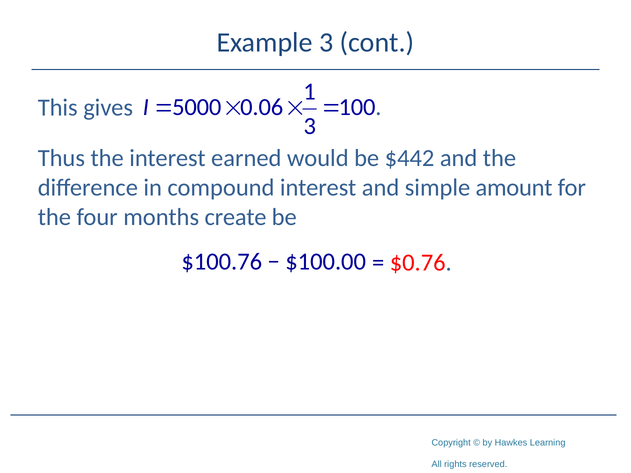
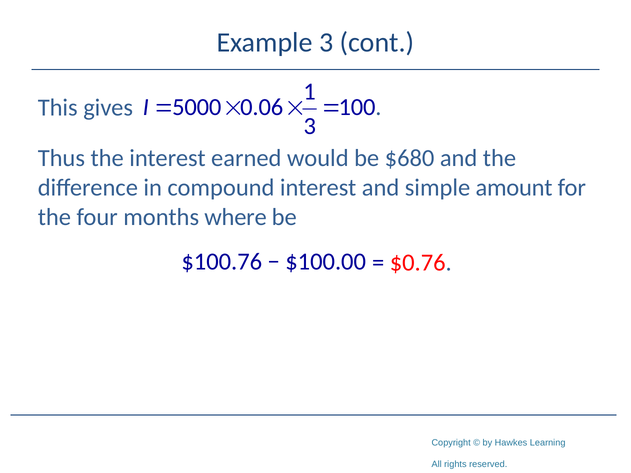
$442: $442 -> $680 (410, 158)
create: create -> where (236, 217)
